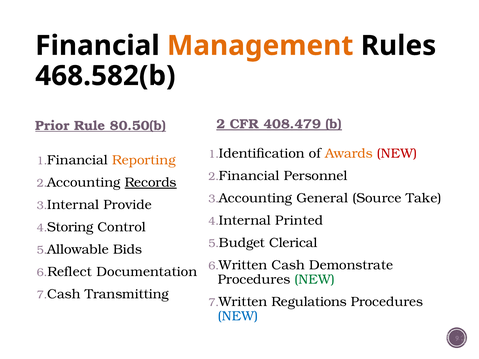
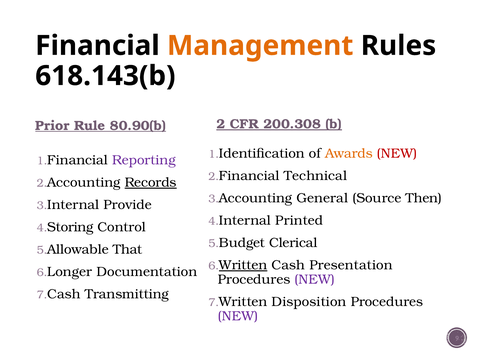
468.582(b: 468.582(b -> 618.143(b (105, 76)
408.479: 408.479 -> 200.308 (292, 124)
80.50(b: 80.50(b -> 80.90(b (138, 126)
Reporting colour: orange -> purple (144, 160)
Personnel: Personnel -> Technical (316, 176)
Take: Take -> Then (424, 198)
Bids: Bids -> That (128, 250)
Written underline: none -> present (243, 265)
Demonstrate: Demonstrate -> Presentation (351, 265)
Reflect: Reflect -> Longer (70, 272)
NEW colour: green -> purple (315, 280)
Regulations: Regulations -> Disposition (309, 302)
NEW colour: blue -> purple (238, 316)
